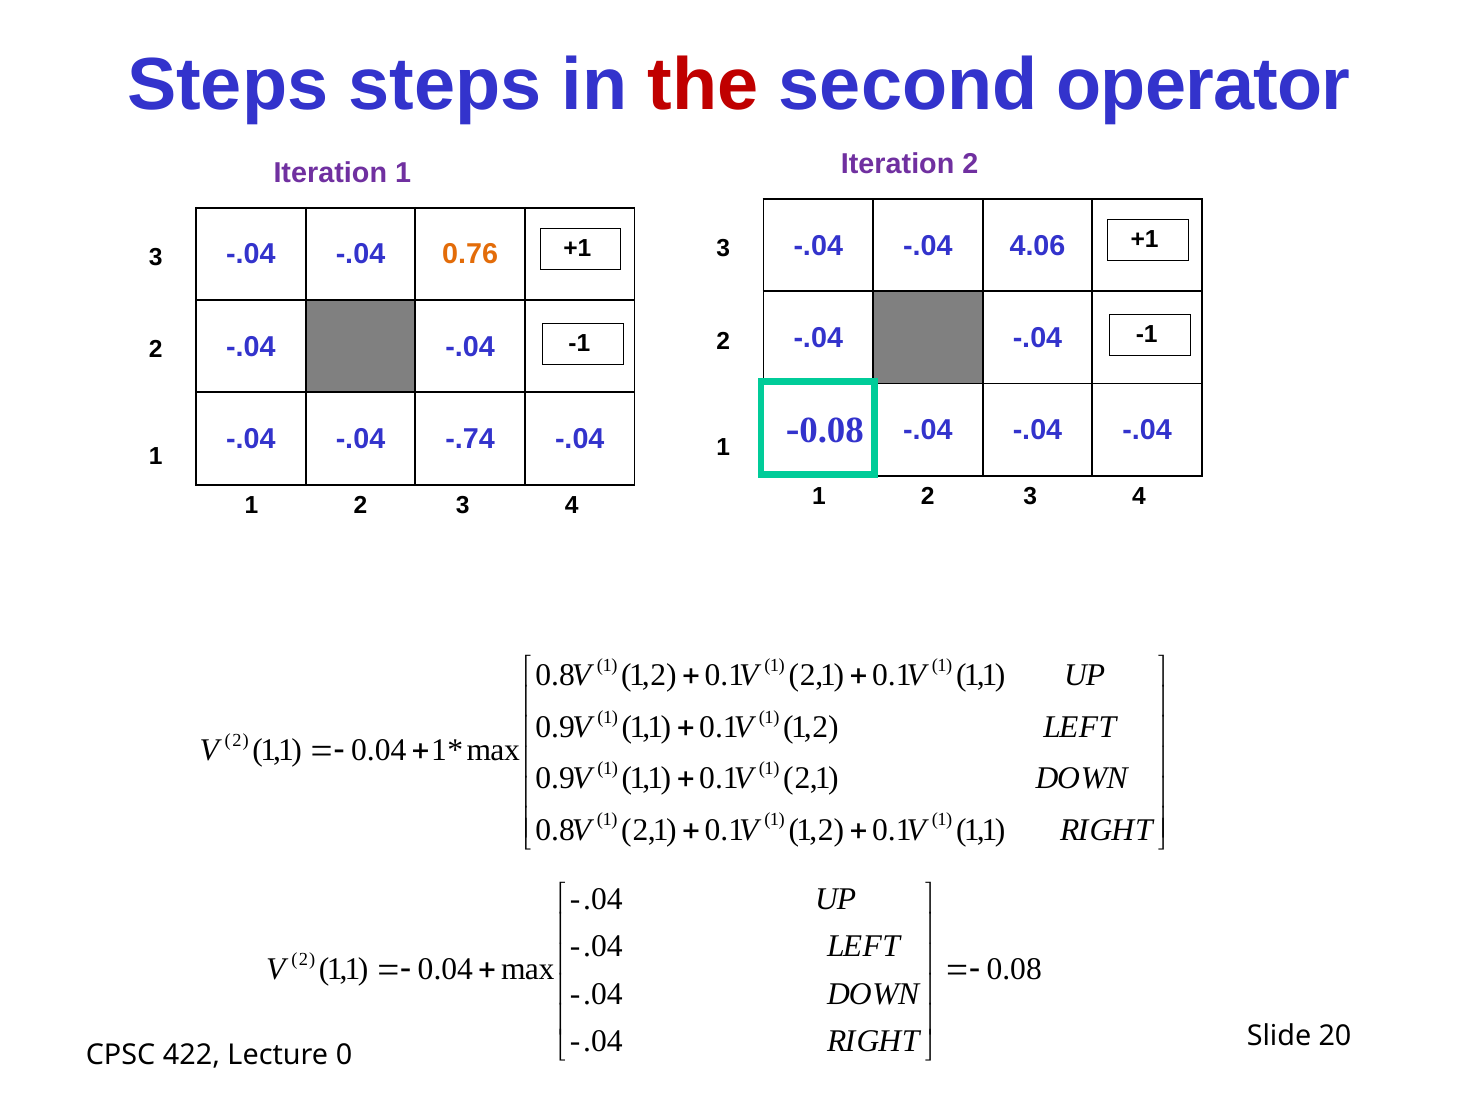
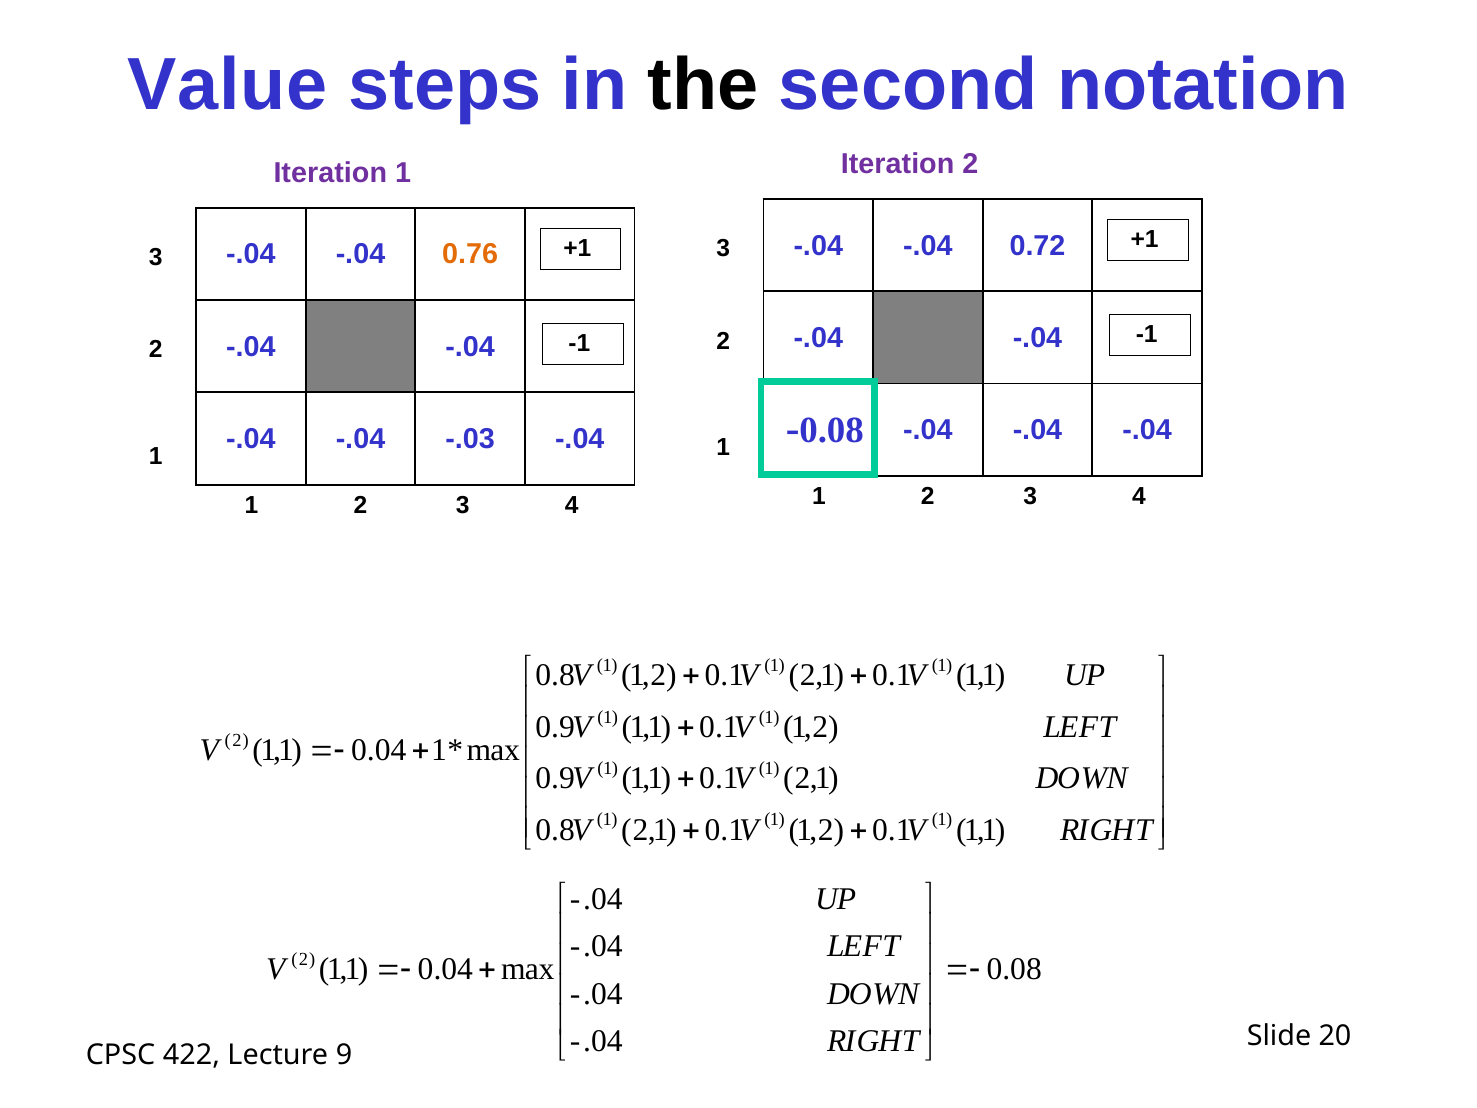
Steps: Steps -> Value (227, 85)
the colour: red -> black (703, 85)
operator: operator -> notation (1203, 85)
4.06: 4.06 -> 0.72 (1038, 246)
-.74: -.74 -> -.03 (470, 439)
Lecture 0: 0 -> 9 (344, 1055)
